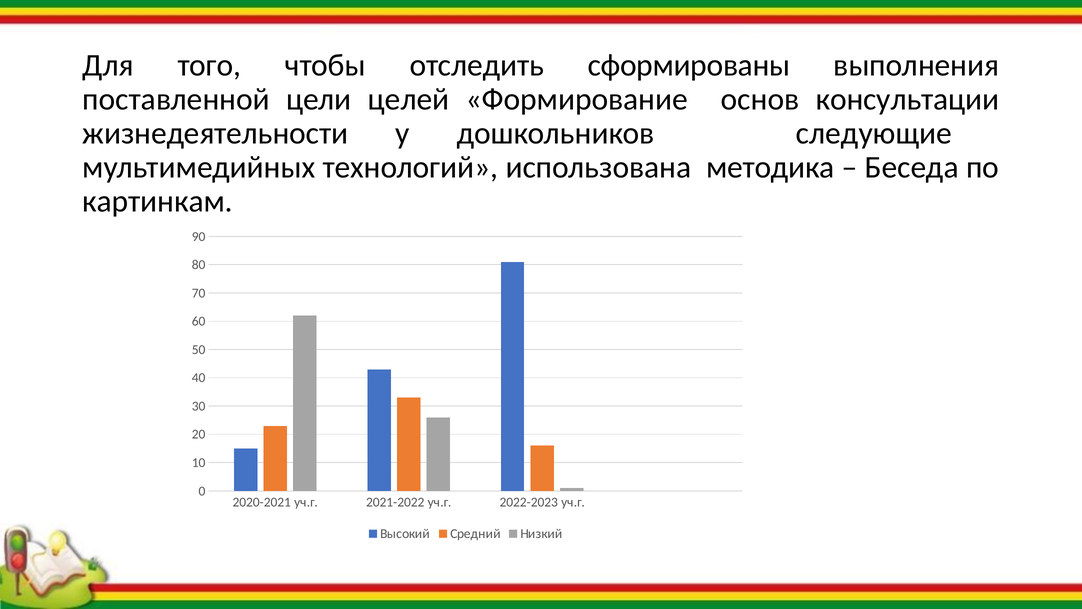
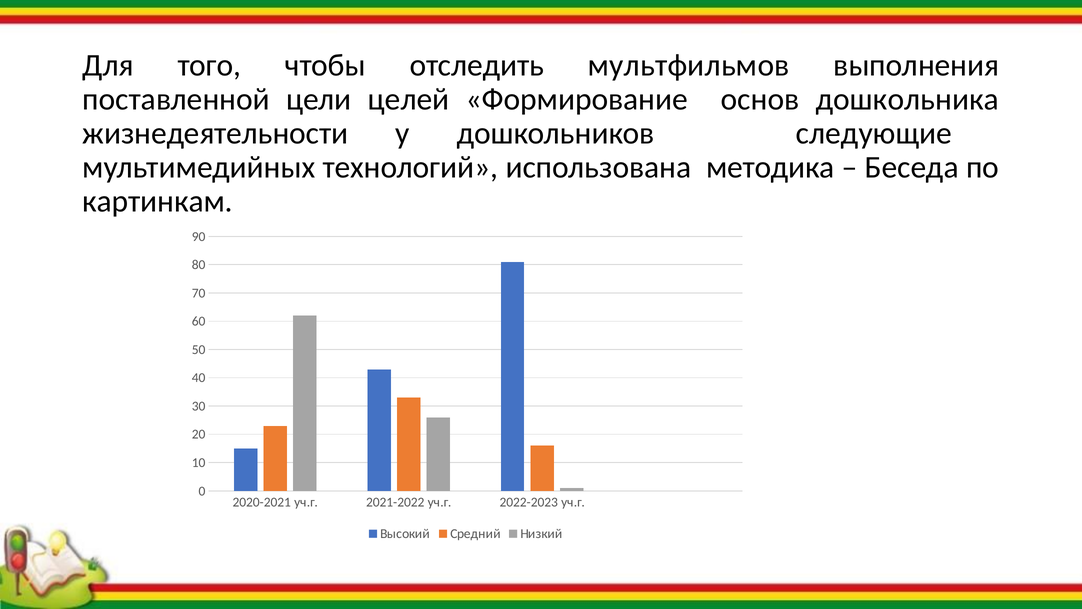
сформированы: сформированы -> мультфильмов (689, 65)
консультации: консультации -> дошкольника (907, 99)
